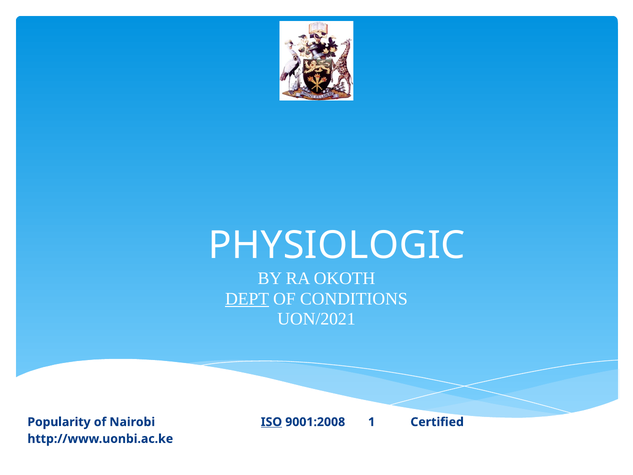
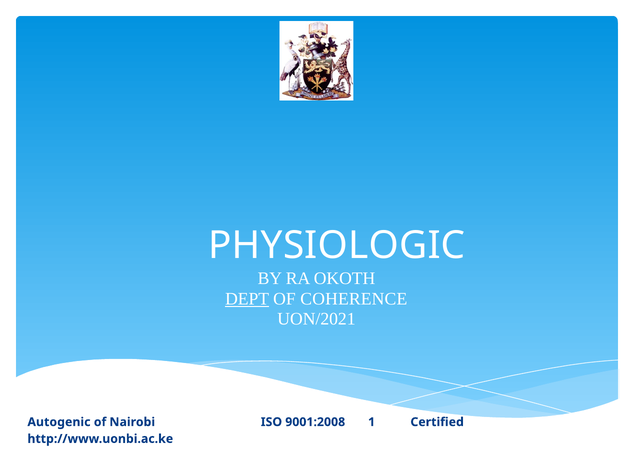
CONDITIONS: CONDITIONS -> COHERENCE (354, 299)
Popularity: Popularity -> Autogenic (59, 422)
ISO underline: present -> none (271, 422)
